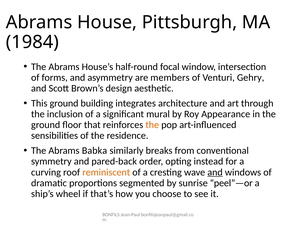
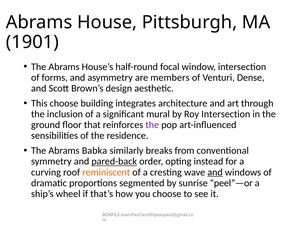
1984: 1984 -> 1901 (32, 42)
Gehry: Gehry -> Dense (251, 78)
This ground: ground -> choose (64, 103)
Roy Appearance: Appearance -> Intersection (226, 114)
the colour: orange -> purple (152, 125)
pared-back underline: none -> present (114, 161)
